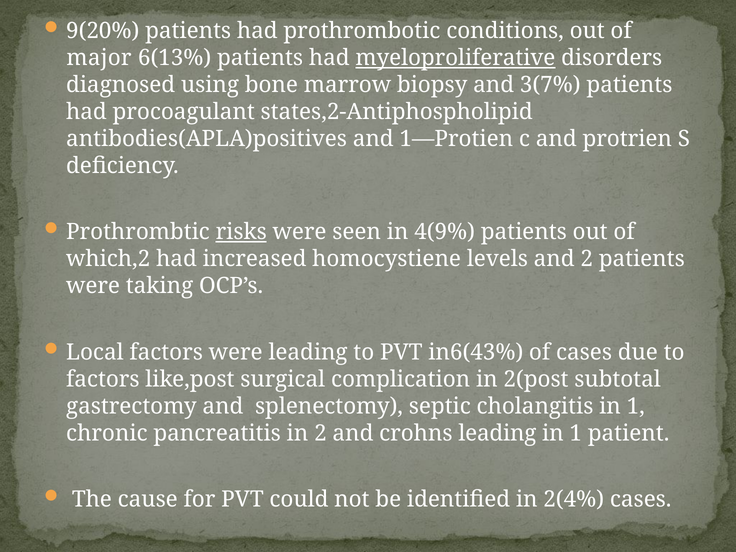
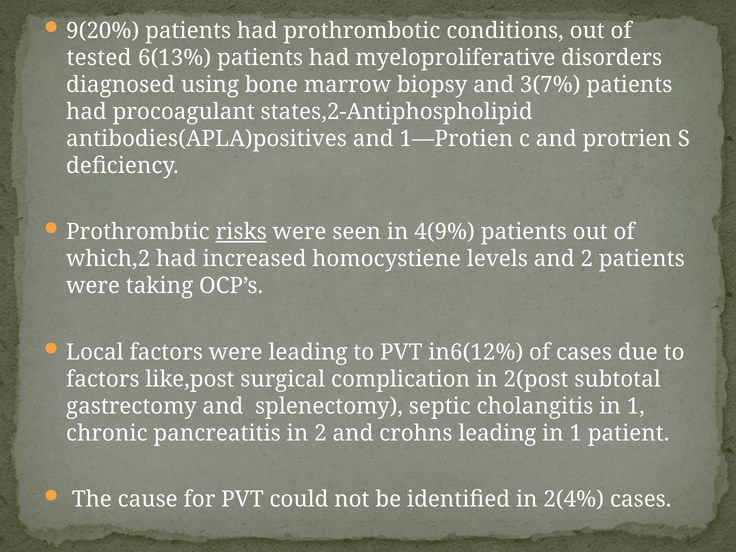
major: major -> tested (99, 58)
myeloproliferative underline: present -> none (455, 58)
in6(43%: in6(43% -> in6(12% (476, 352)
